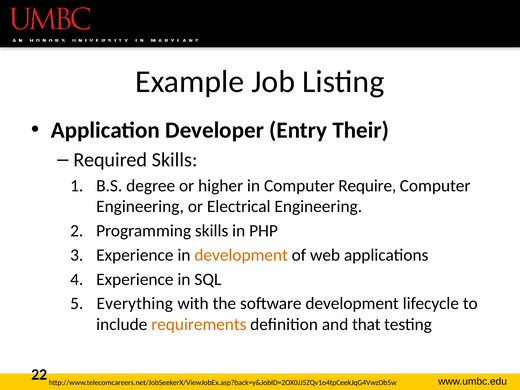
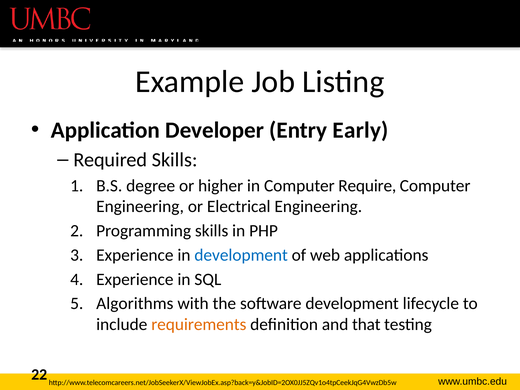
Their: Their -> Early (361, 130)
development colour: orange -> blue (241, 255)
Everything: Everything -> Algorithms (135, 304)
